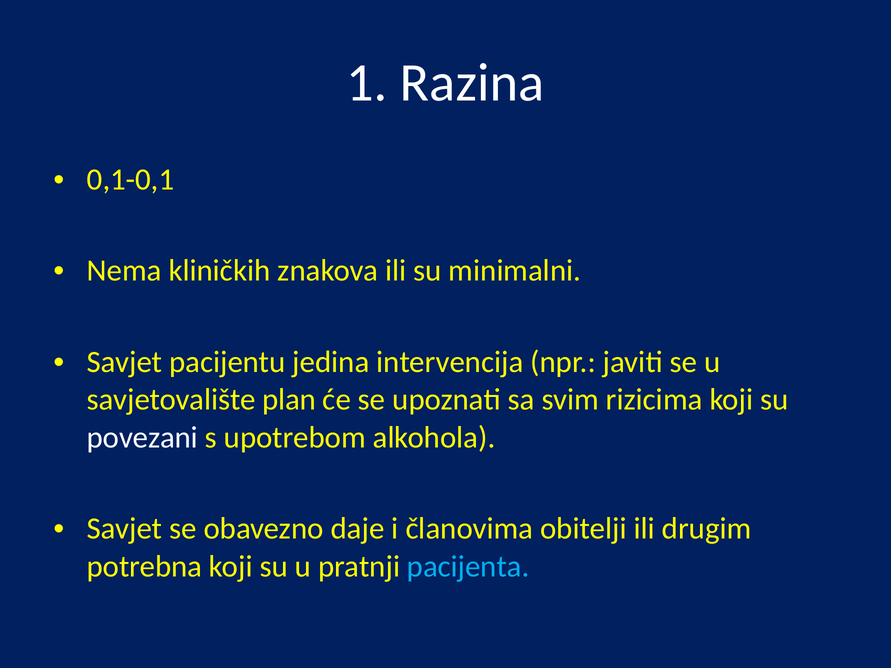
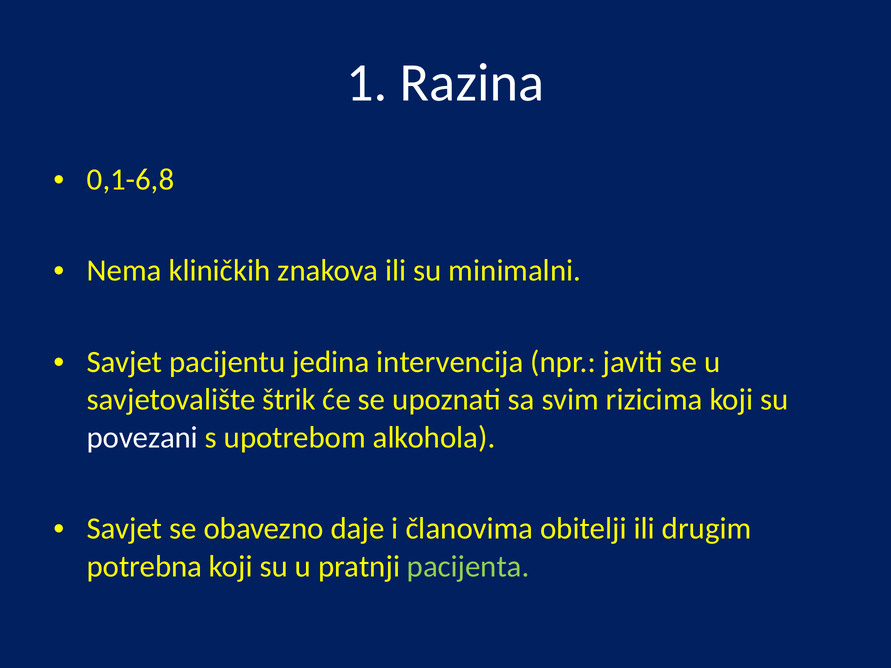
0,1-0,1: 0,1-0,1 -> 0,1-6,8 (131, 180)
plan: plan -> štrik (289, 400)
pacijenta colour: light blue -> light green (468, 567)
